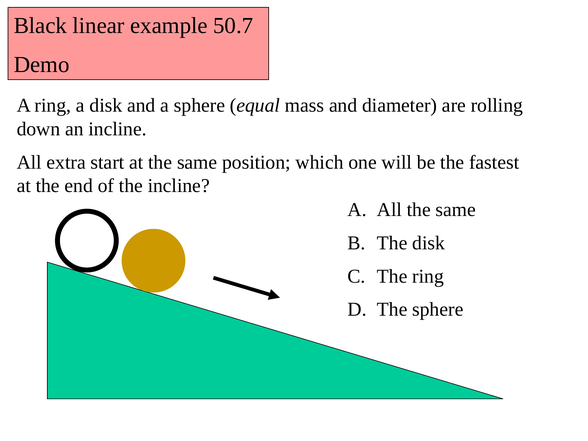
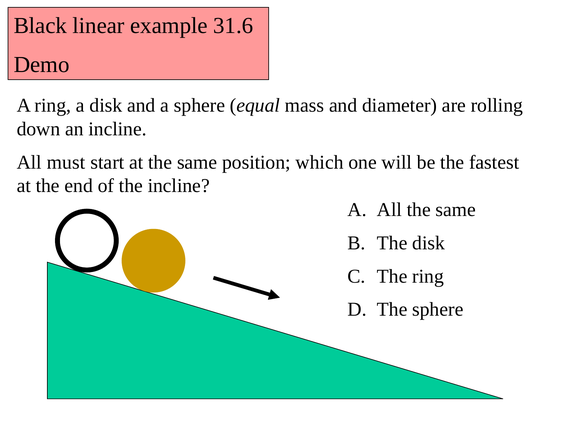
50.7: 50.7 -> 31.6 (233, 26)
extra: extra -> must (66, 162)
